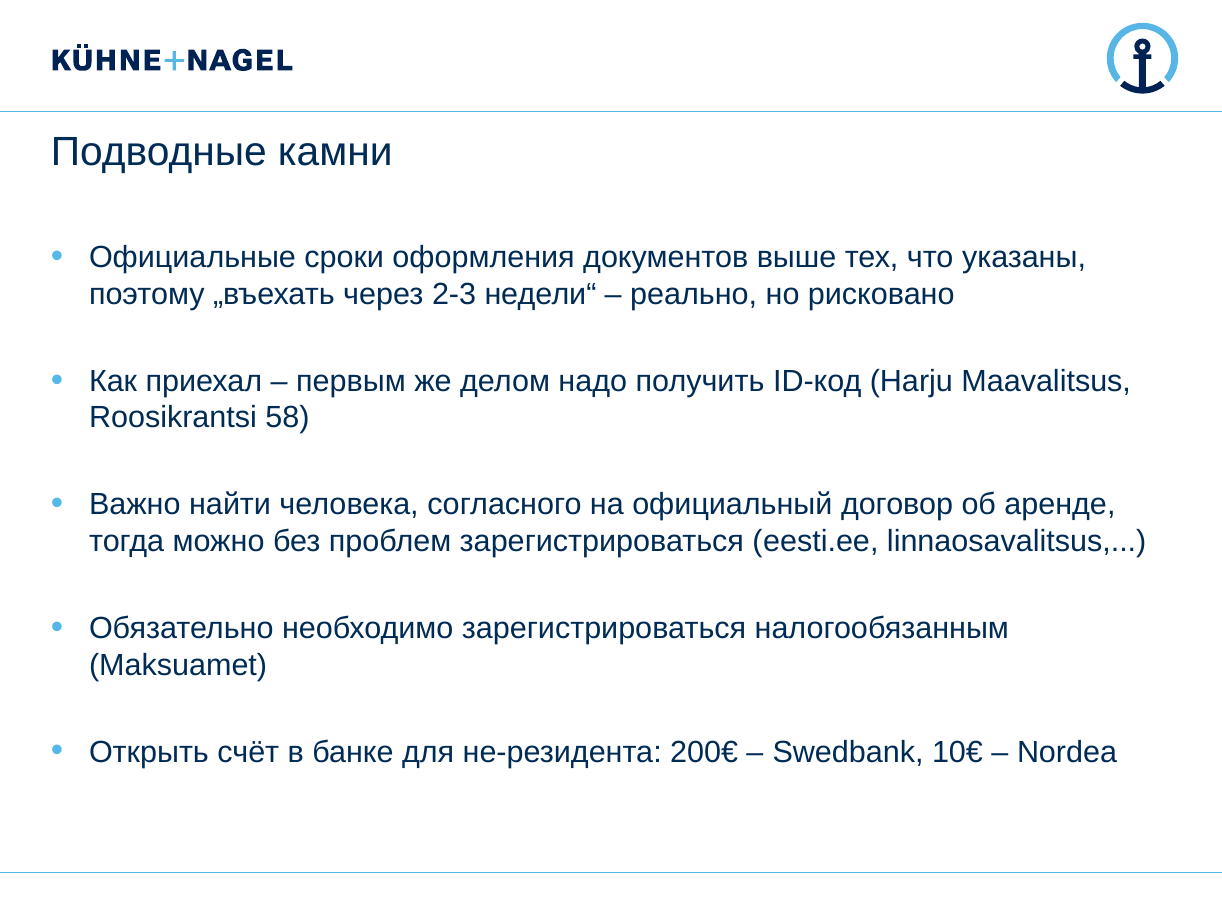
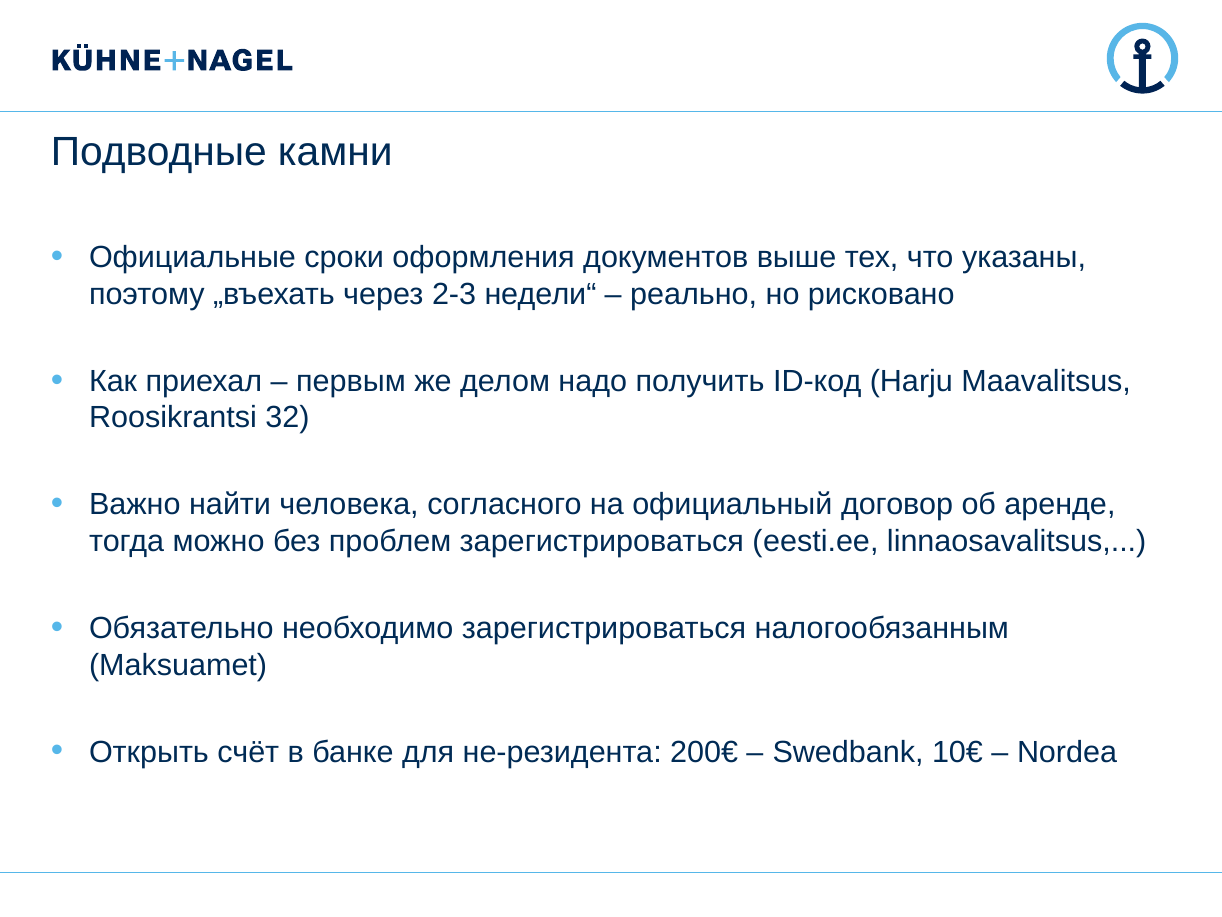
58: 58 -> 32 (287, 418)
